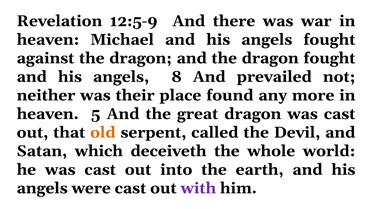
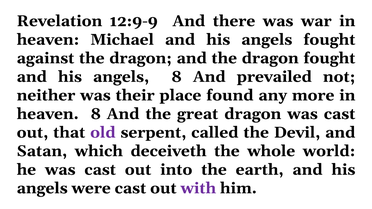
12:5-9: 12:5-9 -> 12:9-9 (134, 21)
heaven 5: 5 -> 8 (96, 114)
old colour: orange -> purple (103, 133)
